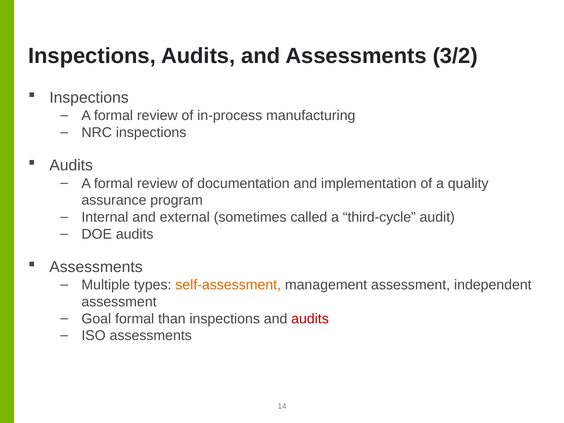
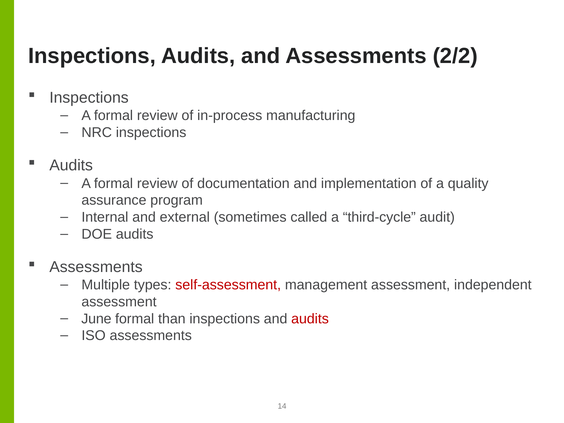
3/2: 3/2 -> 2/2 (455, 56)
self-assessment colour: orange -> red (228, 285)
Goal: Goal -> June (96, 319)
